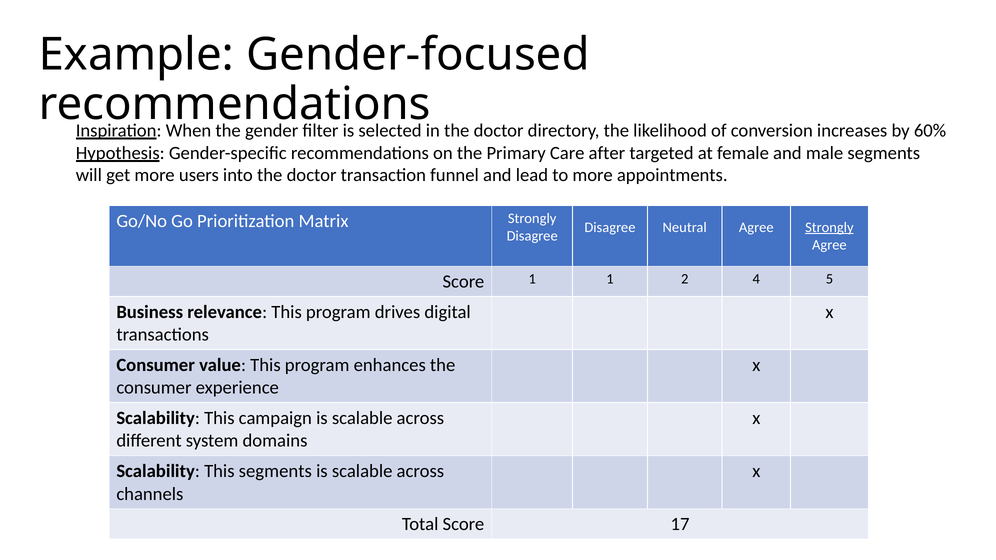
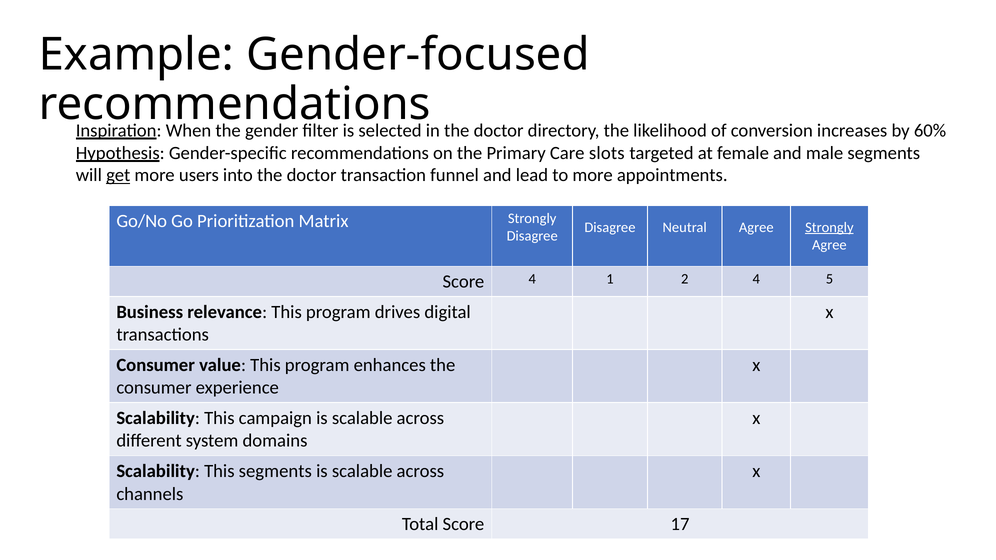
after: after -> slots (607, 153)
get underline: none -> present (118, 175)
Score 1: 1 -> 4 (532, 279)
